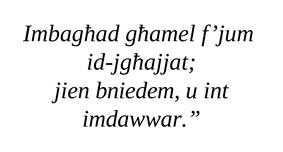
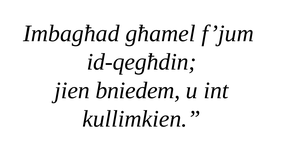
id-jgħajjat: id-jgħajjat -> id-qegħdin (141, 62)
imdawwar: imdawwar -> kullimkien (141, 119)
